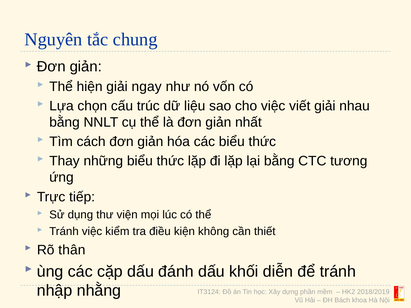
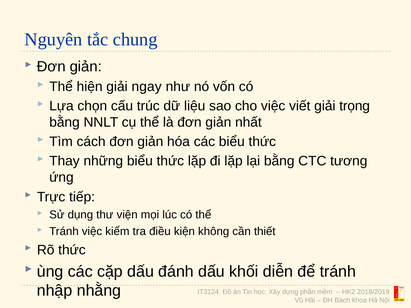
nhau: nhau -> trọng (355, 106)
Rõ thân: thân -> thức (72, 250)
